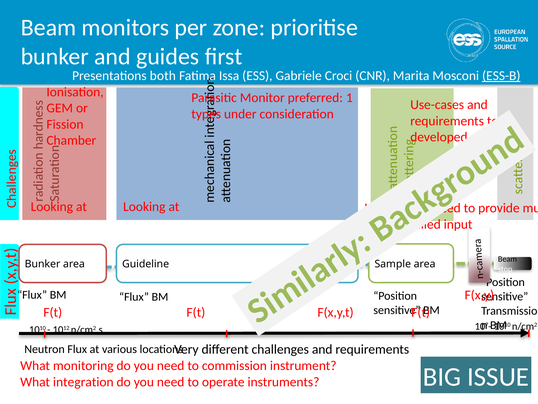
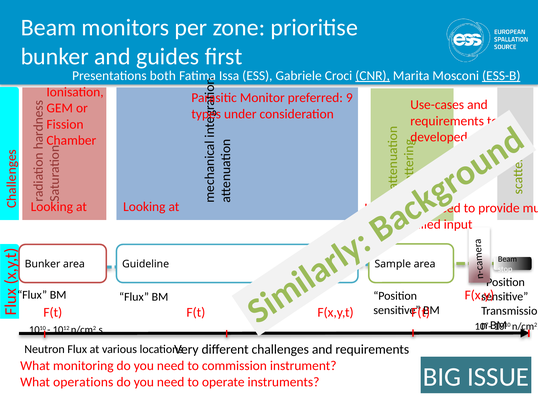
CNR underline: none -> present (373, 76)
1: 1 -> 9 (349, 98)
integration: integration -> operations (83, 382)
